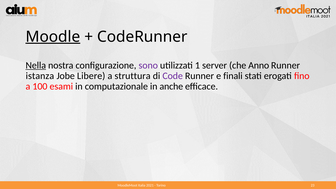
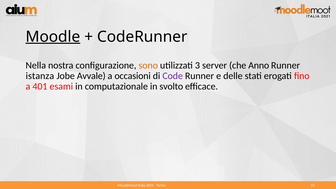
Nella underline: present -> none (36, 65)
sono colour: purple -> orange (148, 65)
1: 1 -> 3 (197, 65)
Libere: Libere -> Avvale (91, 76)
struttura: struttura -> occasioni (133, 76)
finali: finali -> delle (233, 76)
100: 100 -> 401 (40, 86)
anche: anche -> svolto (171, 86)
